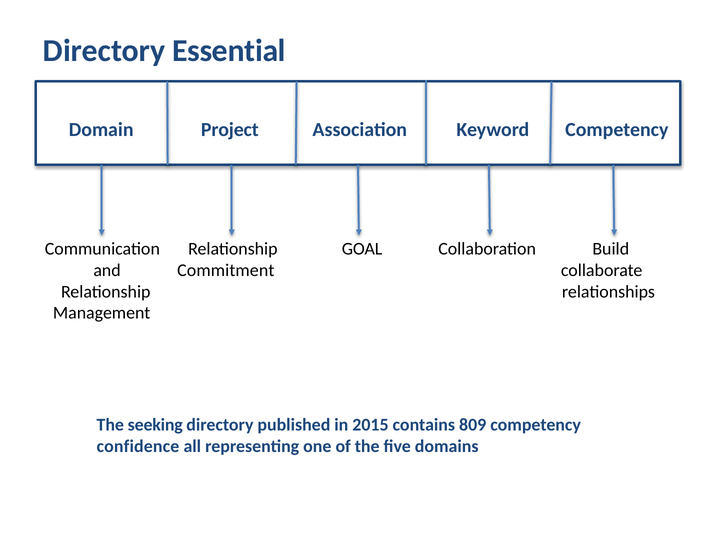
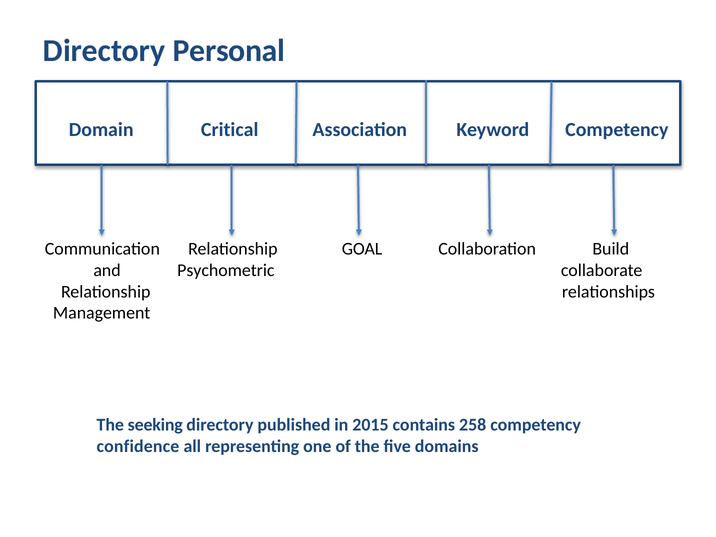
Essential: Essential -> Personal (229, 50)
Project: Project -> Critical (230, 130)
Commitment: Commitment -> Psychometric (226, 270)
809: 809 -> 258 (473, 425)
